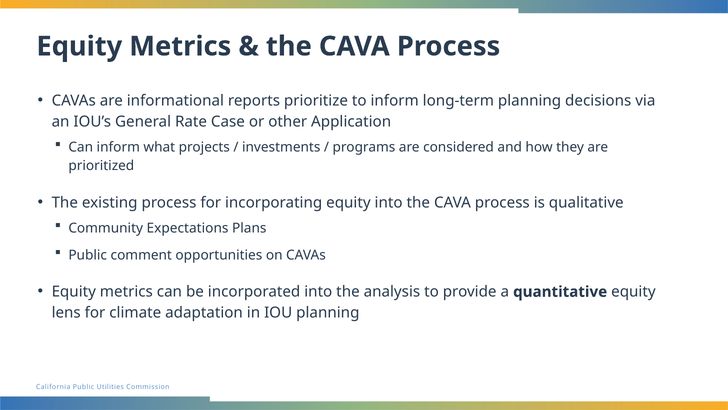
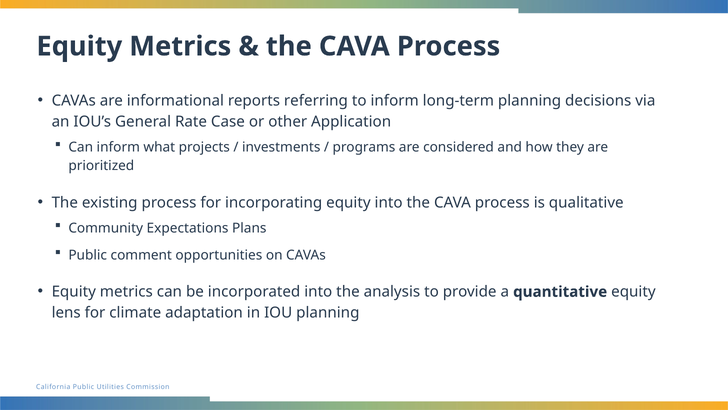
prioritize: prioritize -> referring (316, 101)
